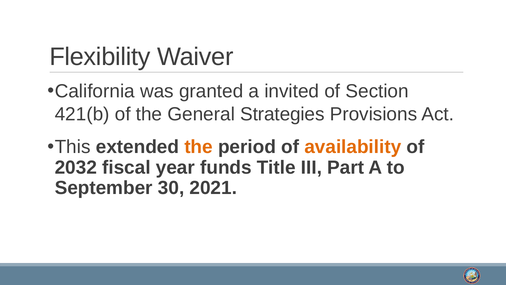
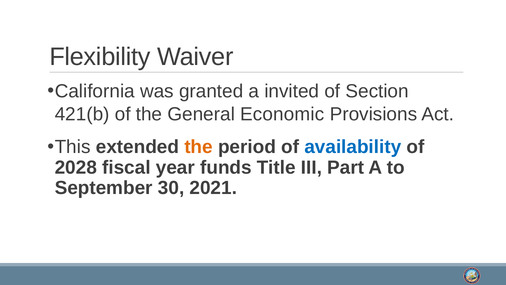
Strategies: Strategies -> Economic (282, 114)
availability colour: orange -> blue (353, 147)
2032: 2032 -> 2028 (76, 167)
